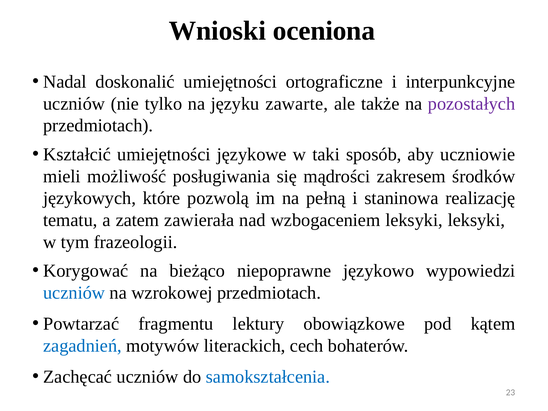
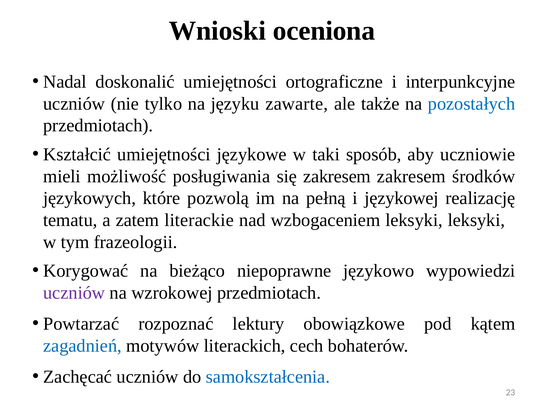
pozostałych colour: purple -> blue (472, 104)
się mądrości: mądrości -> zakresem (337, 176)
staninowa: staninowa -> językowej (402, 198)
zawierała: zawierała -> literackie (199, 220)
uczniów colour: blue -> purple (74, 293)
fragmentu: fragmentu -> rozpoznać (176, 324)
